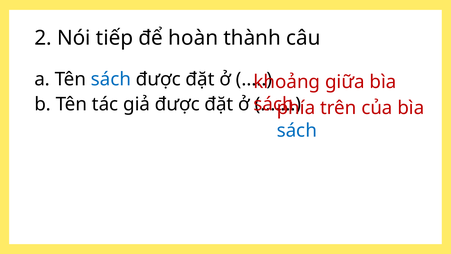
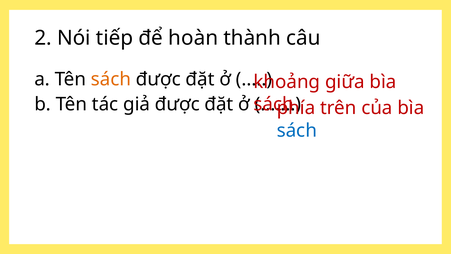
sách colour: blue -> orange (111, 79)
